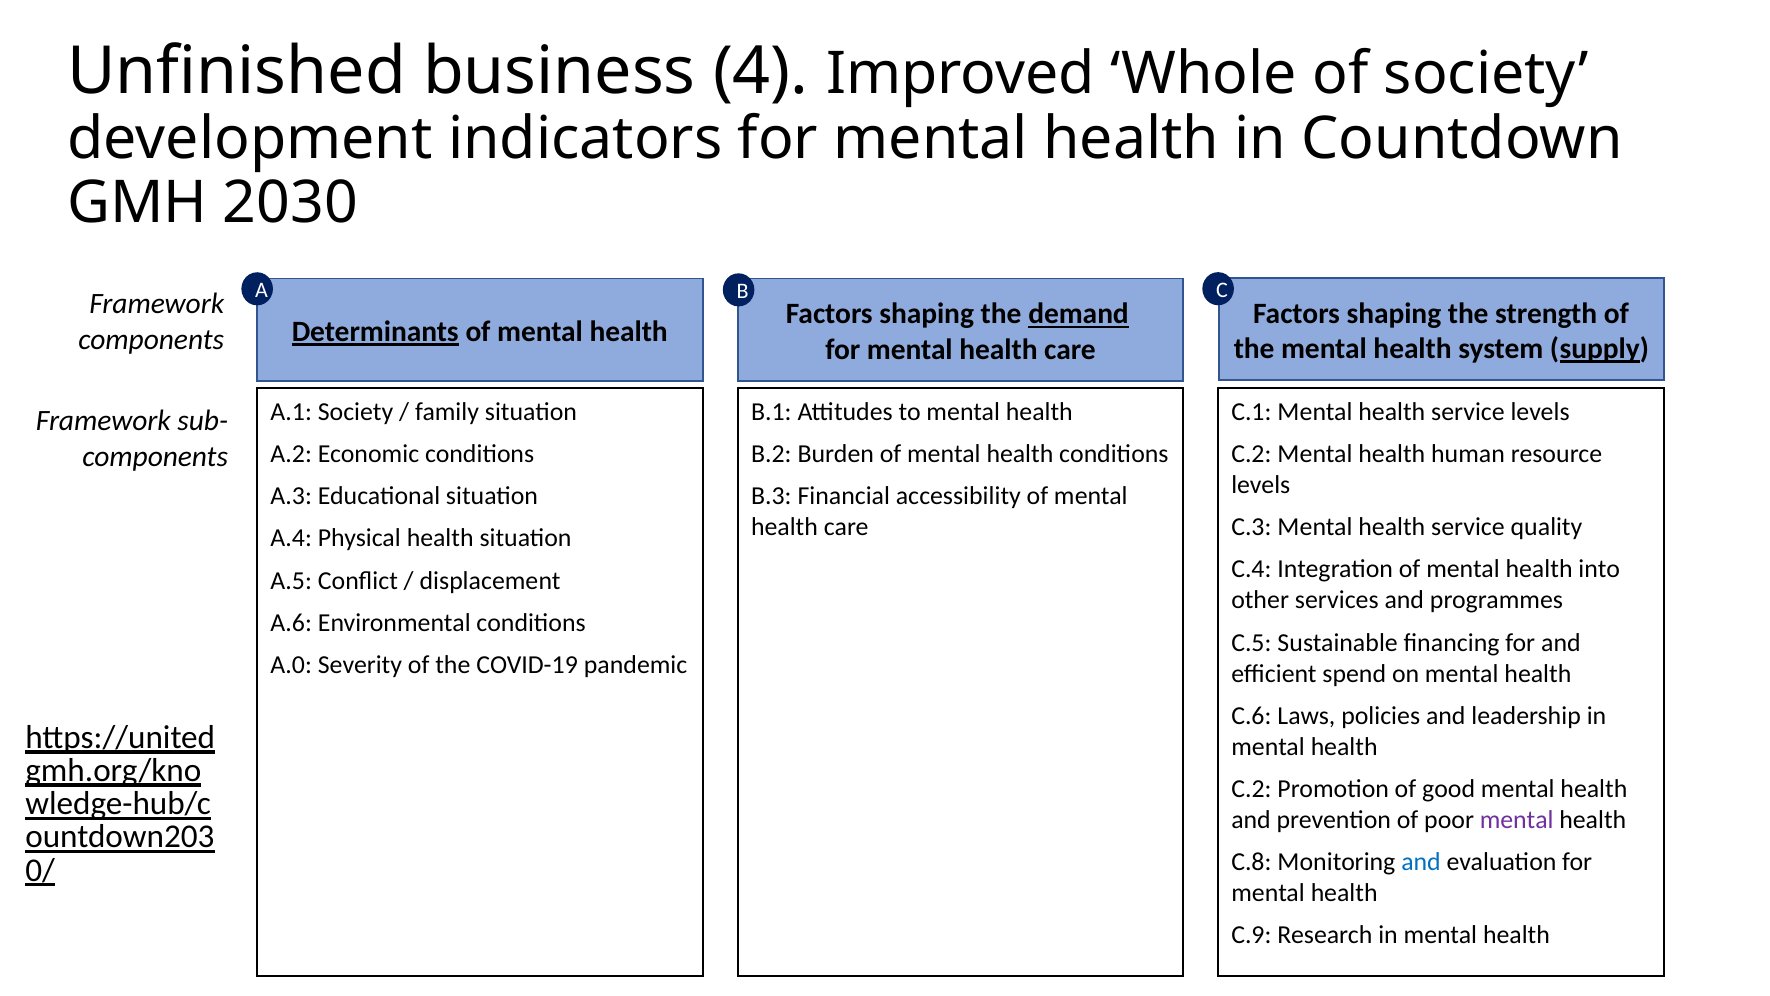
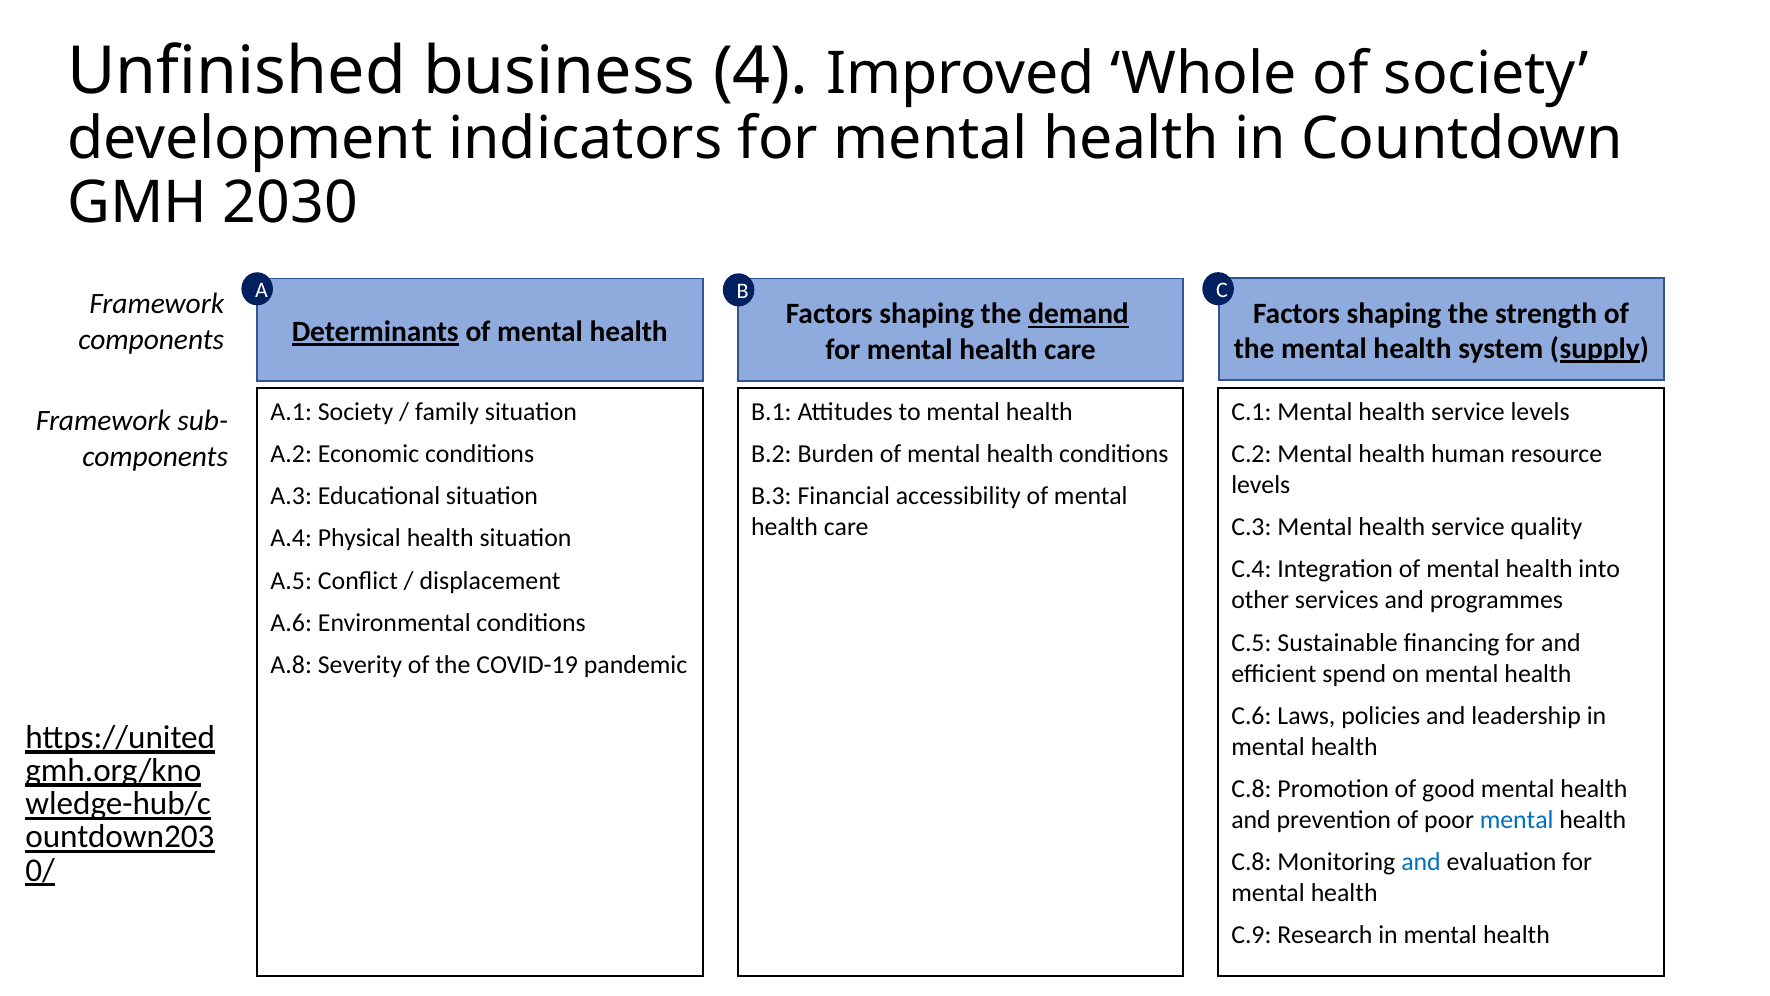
A.0: A.0 -> A.8 (291, 664)
C.2: C.2 -> C.8 (1251, 788)
mental colour: purple -> blue (1517, 819)
